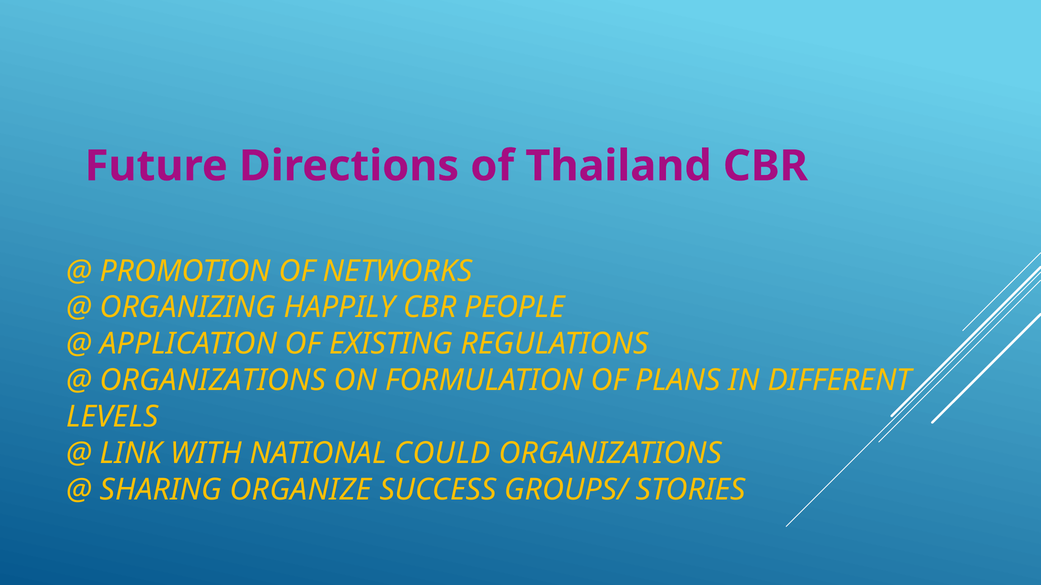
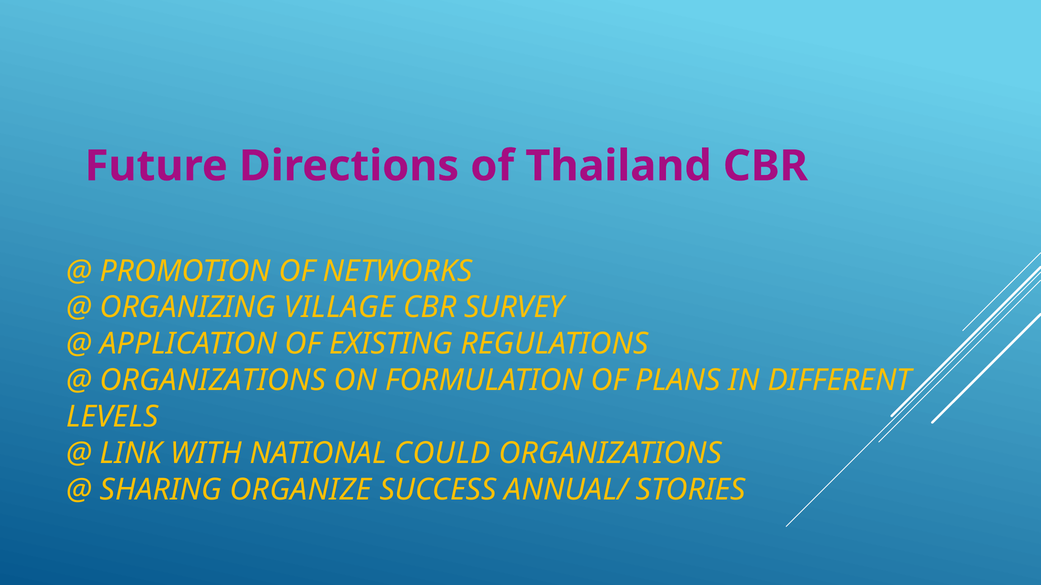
HAPPILY: HAPPILY -> VILLAGE (339, 308)
PEOPLE: PEOPLE -> SURVEY (514, 308)
GROUPS/: GROUPS/ -> ANNUAL/ (566, 490)
